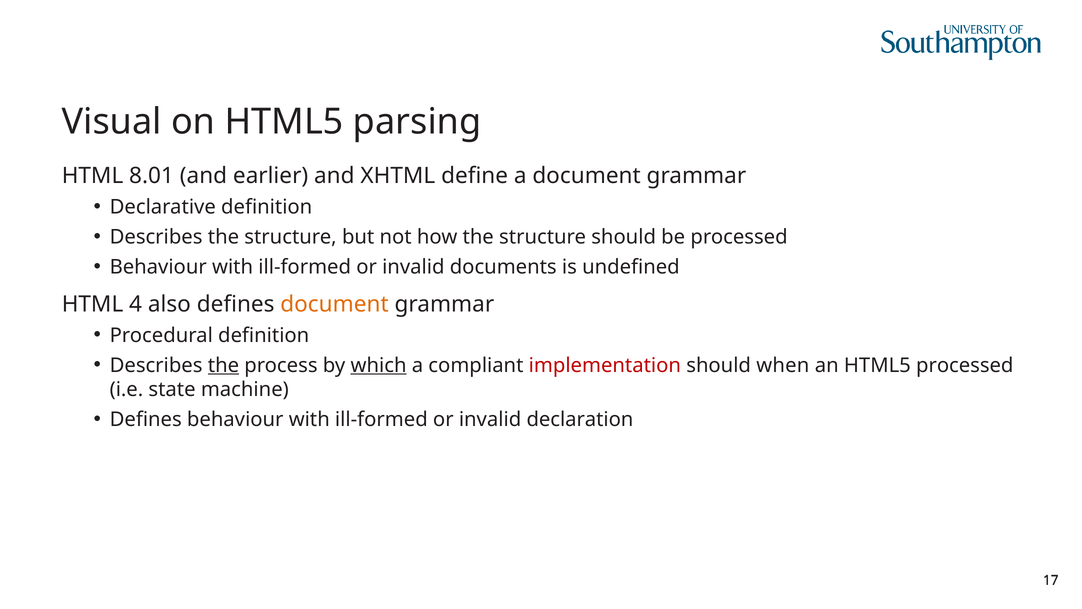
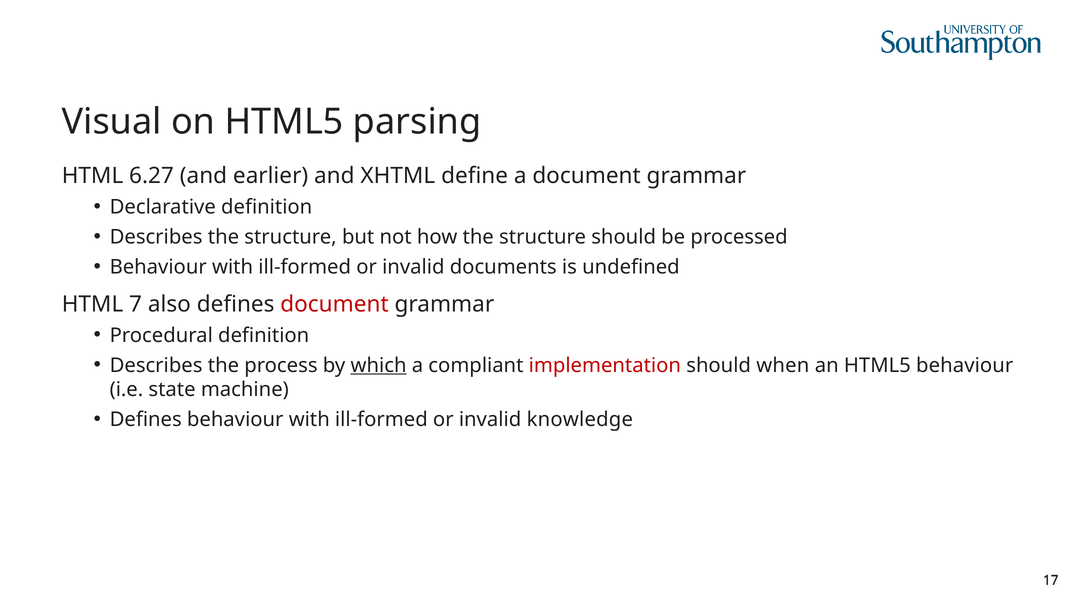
8.01: 8.01 -> 6.27 (152, 176)
4: 4 -> 7 (136, 304)
document colour: orange -> red (334, 304)
the underline: present -> none (223, 365)
HTML5 processed: processed -> behaviour (965, 365)
declaration: declaration -> knowledge (580, 419)
